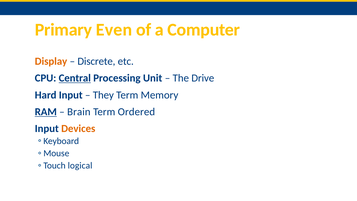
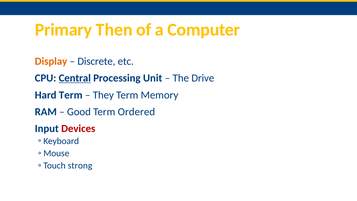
Even: Even -> Then (114, 30)
Hard Input: Input -> Term (71, 95)
RAM underline: present -> none (46, 112)
Brain: Brain -> Good (79, 112)
Devices colour: orange -> red (78, 129)
logical: logical -> strong (80, 165)
